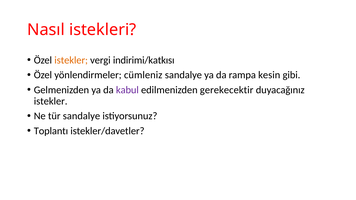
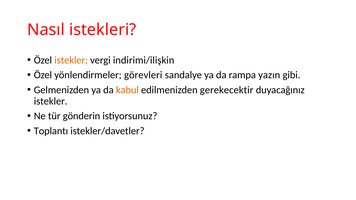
indirimi/katkısı: indirimi/katkısı -> indirimi/ilişkin (144, 60)
cümleniz: cümleniz -> görevleri (143, 75)
kesin: kesin -> yazın (269, 75)
kabul colour: purple -> orange (127, 90)
tür sandalye: sandalye -> gönderin (82, 116)
